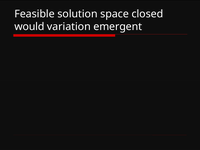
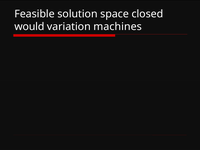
emergent: emergent -> machines (118, 27)
